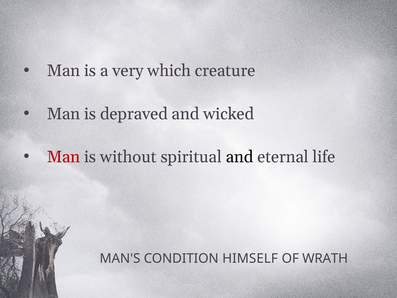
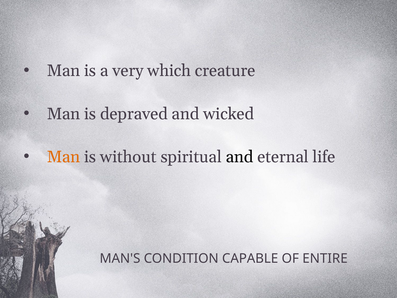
Man colour: red -> orange (63, 157)
HIMSELF: HIMSELF -> CAPABLE (250, 258)
WRATH: WRATH -> ENTIRE (325, 258)
